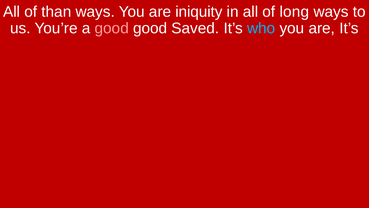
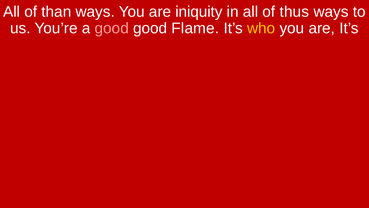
long: long -> thus (294, 12)
Saved: Saved -> Flame (195, 28)
who colour: light blue -> yellow (261, 28)
